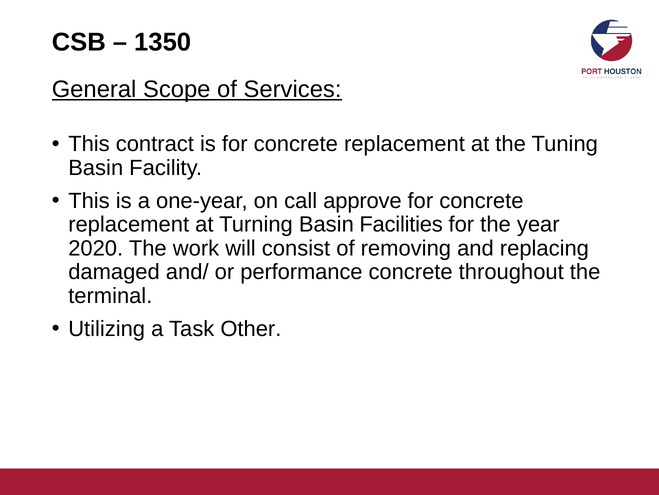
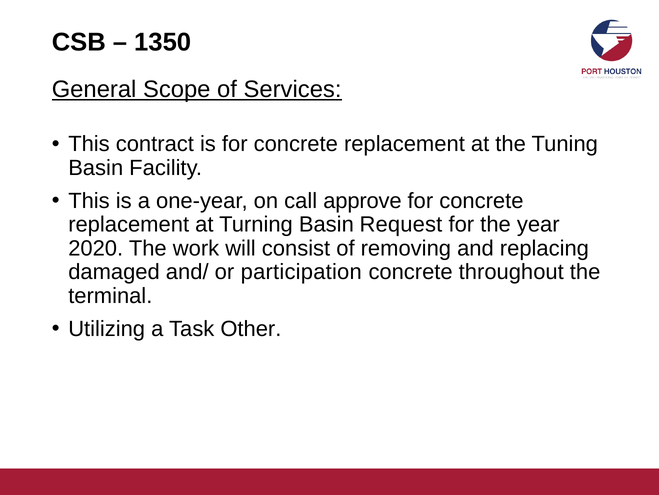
Facilities: Facilities -> Request (401, 224)
performance: performance -> participation (301, 272)
